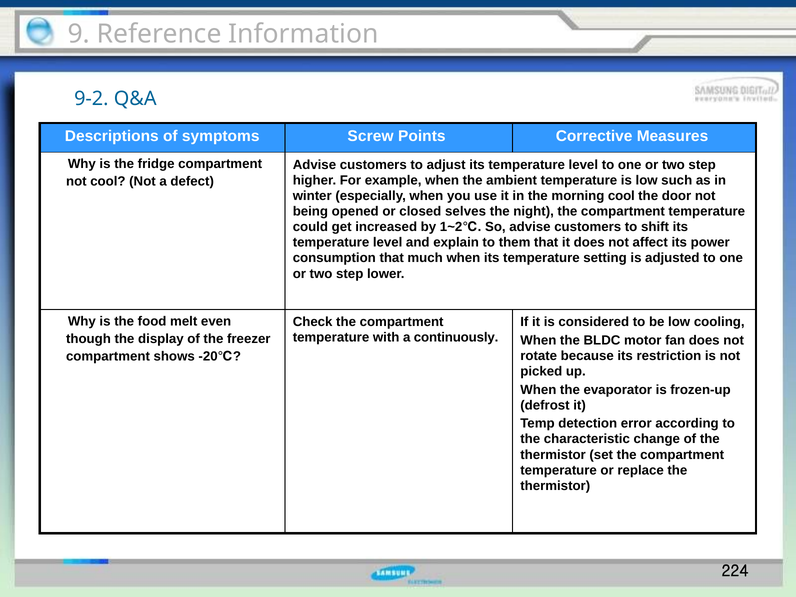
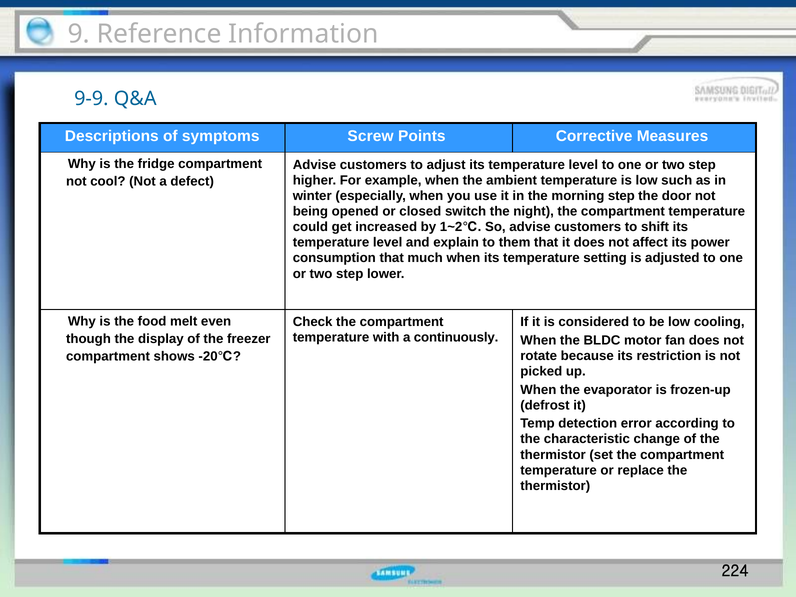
9-2: 9-2 -> 9-9 (91, 99)
morning cool: cool -> step (621, 196)
selves: selves -> switch (466, 211)
